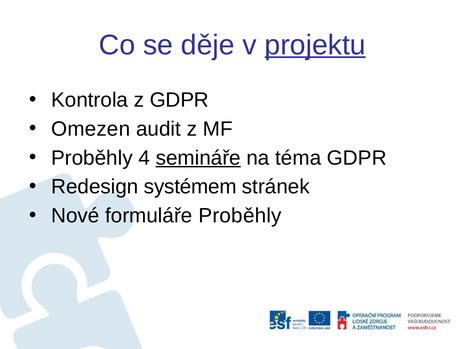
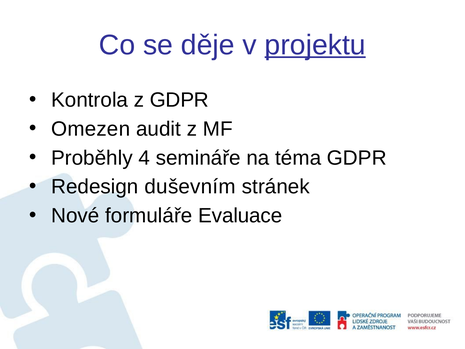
semináře underline: present -> none (198, 158)
systémem: systémem -> duševním (190, 187)
formuláře Proběhly: Proběhly -> Evaluace (240, 216)
